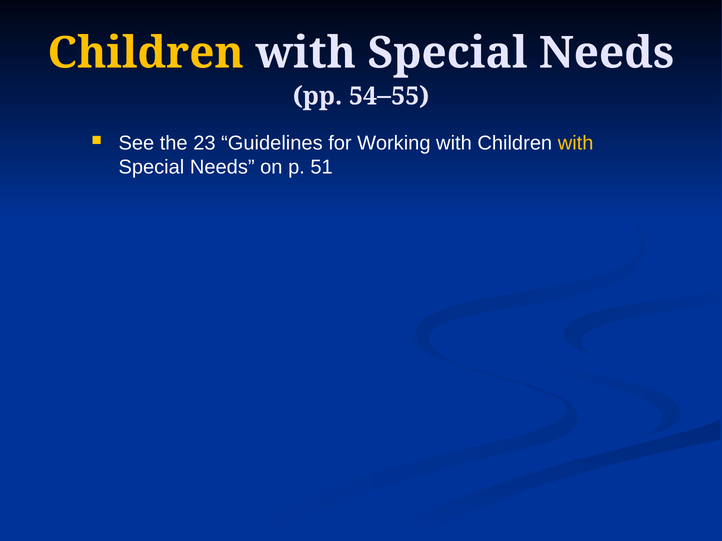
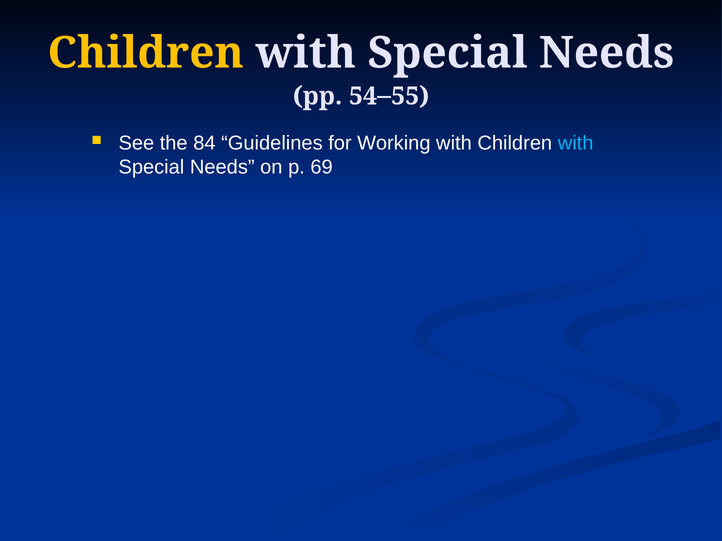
23: 23 -> 84 (204, 143)
with colour: yellow -> light blue (576, 143)
51: 51 -> 69 (322, 167)
